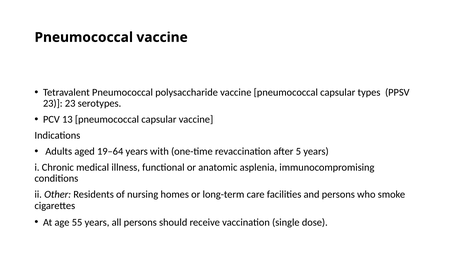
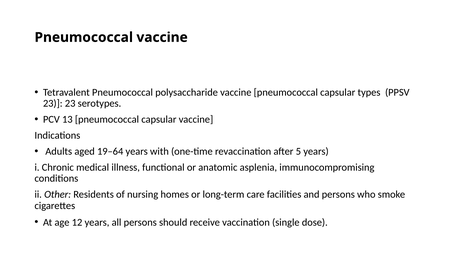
55: 55 -> 12 (77, 222)
